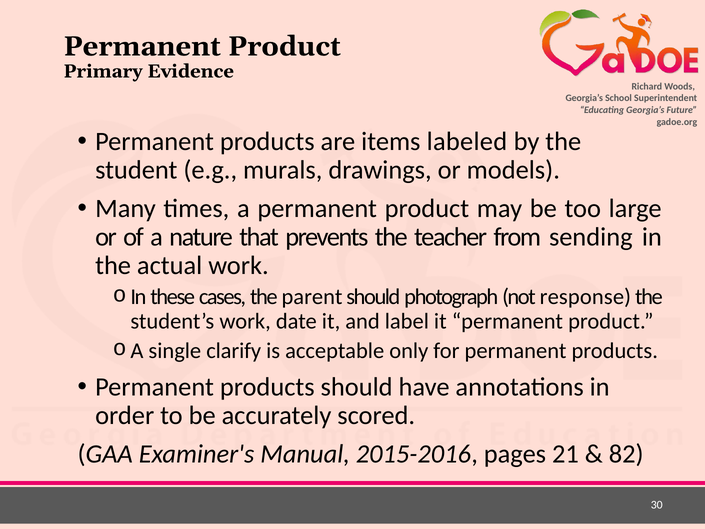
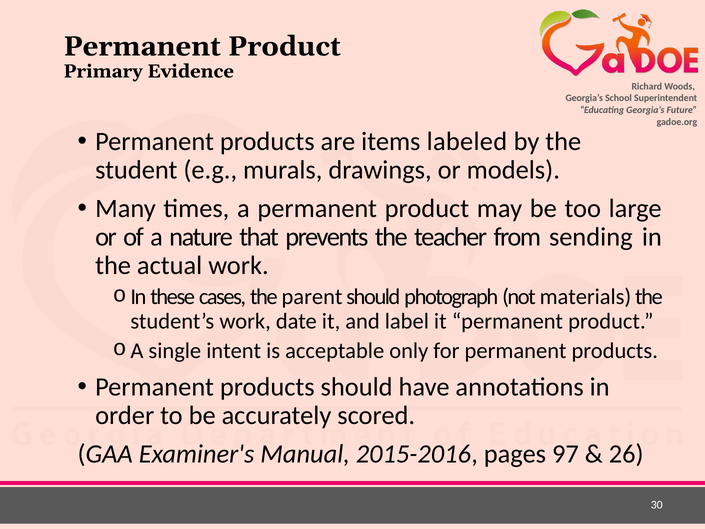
response: response -> materials (585, 297)
clarify: clarify -> intent (234, 350)
21: 21 -> 97 (565, 454)
82: 82 -> 26 (626, 454)
